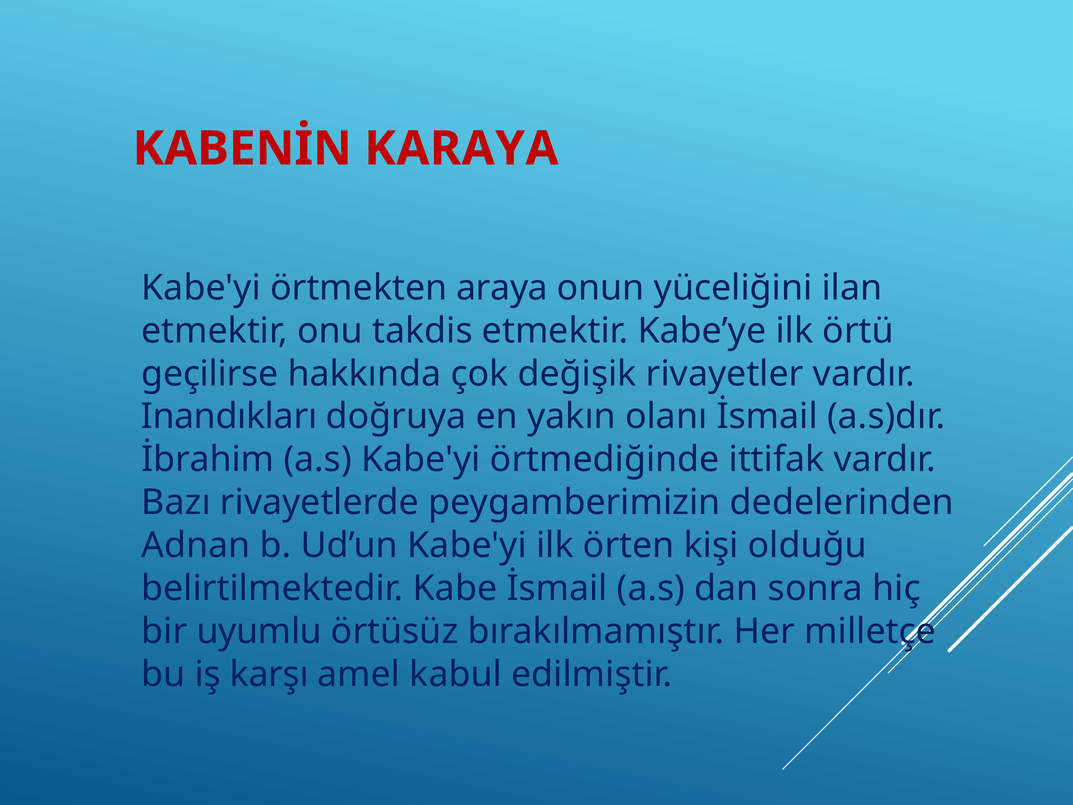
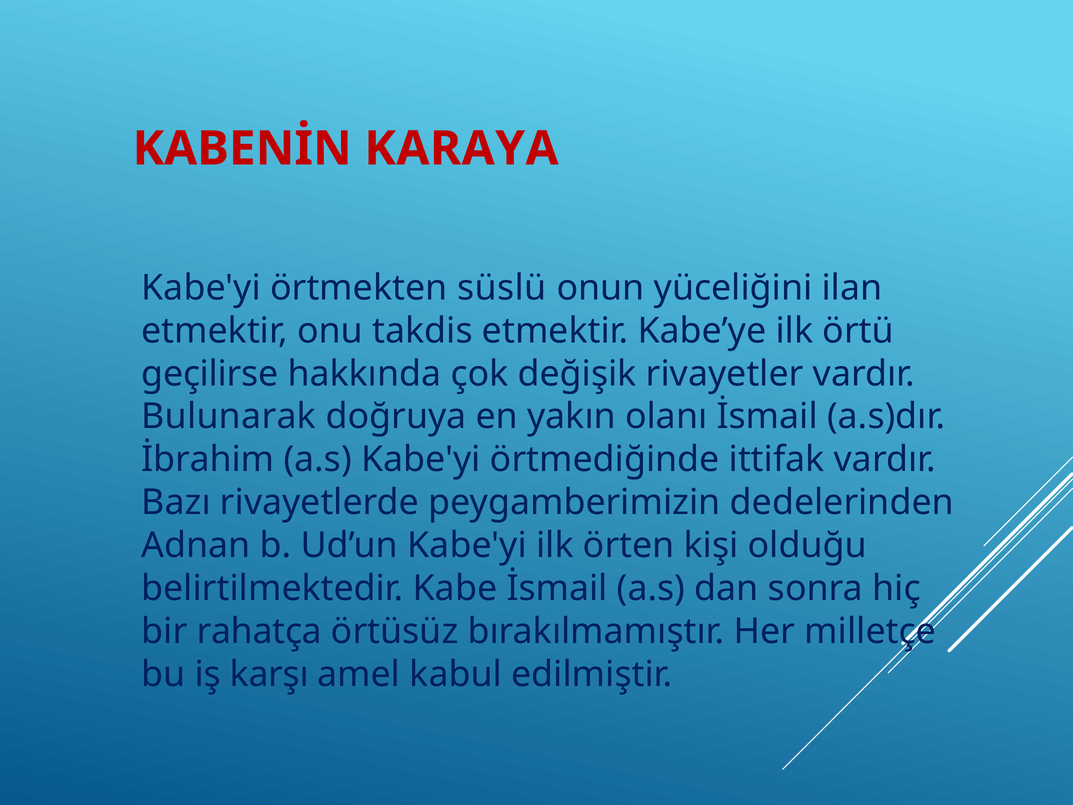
araya: araya -> süslü (502, 288)
Inandıkları: Inandıkları -> Bulunarak (229, 417)
uyumlu: uyumlu -> rahatça (259, 631)
